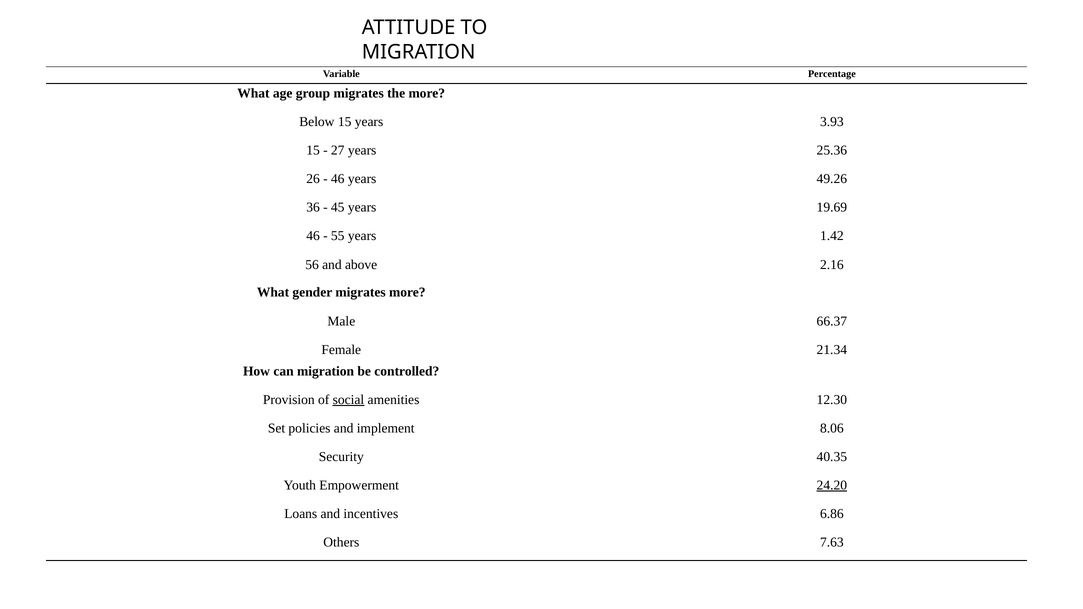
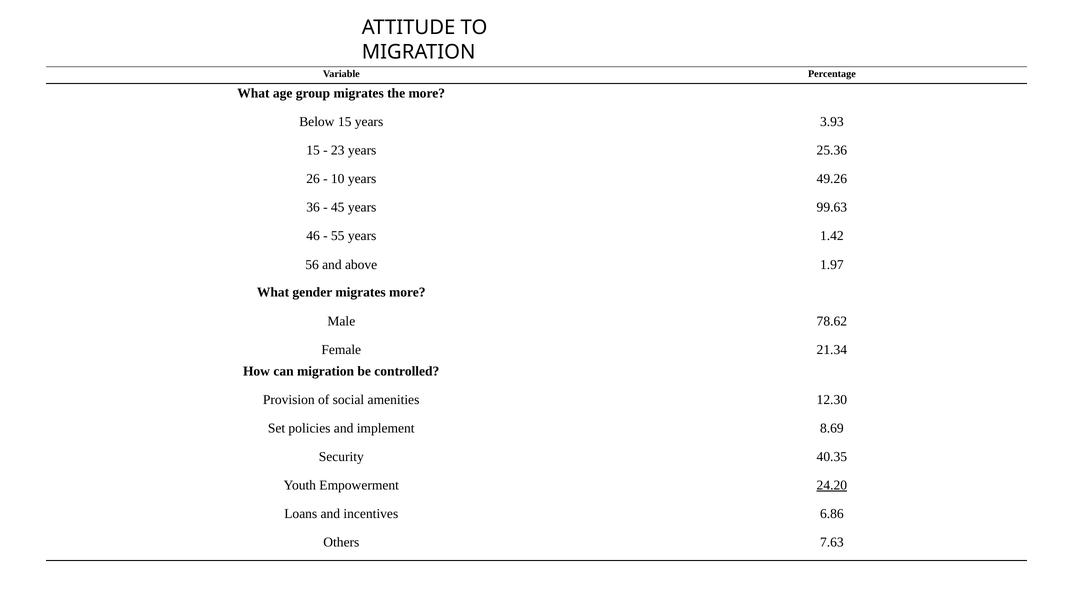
27: 27 -> 23 (338, 150)
46: 46 -> 10 (338, 179)
19.69: 19.69 -> 99.63 (832, 208)
2.16: 2.16 -> 1.97 (832, 265)
66.37: 66.37 -> 78.62 (832, 321)
social underline: present -> none (348, 400)
8.06: 8.06 -> 8.69 (832, 428)
